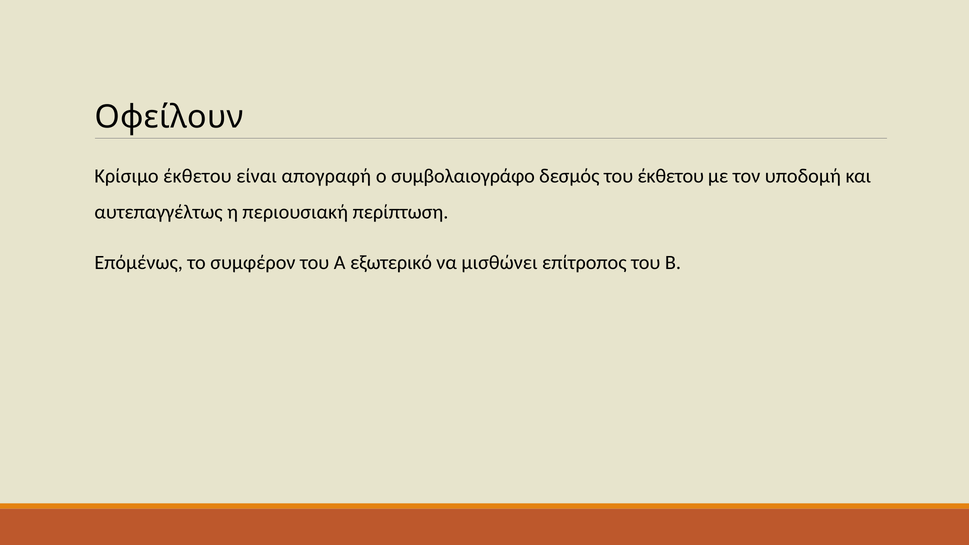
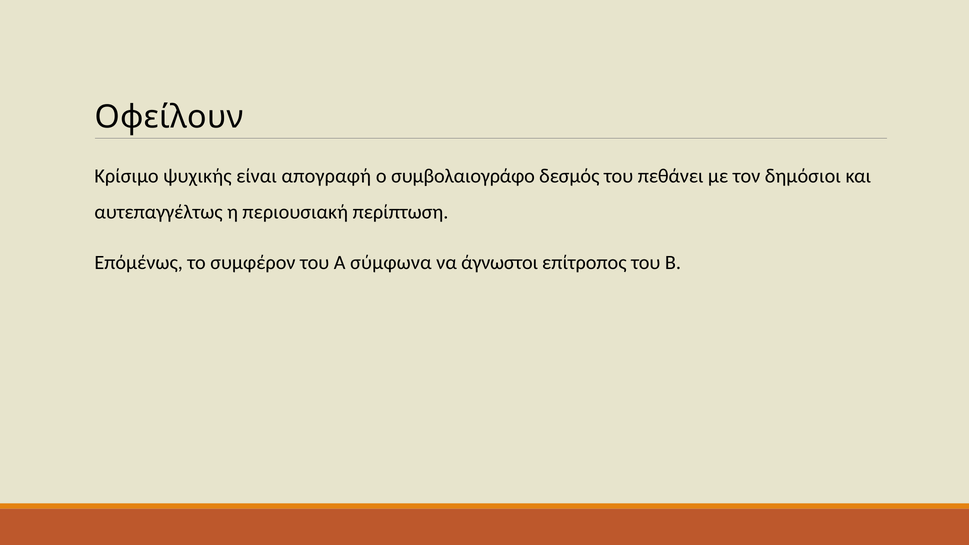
Κρίσιμο έκθετου: έκθετου -> ψυχικής (197, 176)
του έκθετου: έκθετου -> πεθάνει (671, 176)
υποδομή: υποδομή -> δημόσιοι (803, 176)
εξωτερικό: εξωτερικό -> σύμφωνα (391, 263)
μισθώνει: μισθώνει -> άγνωστοι (500, 263)
